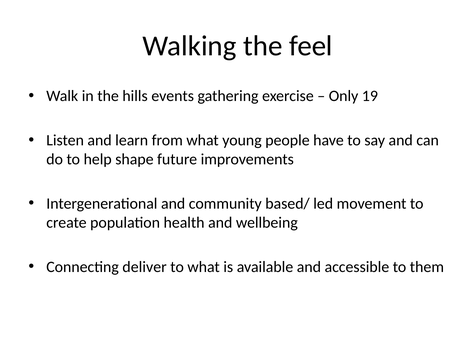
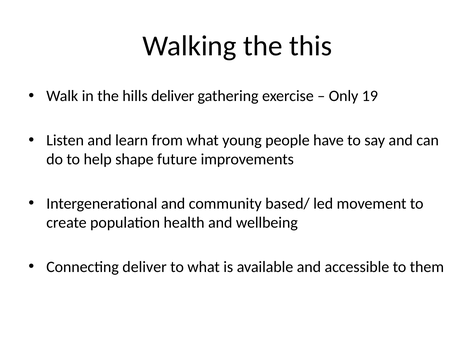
feel: feel -> this (311, 46)
hills events: events -> deliver (173, 96)
